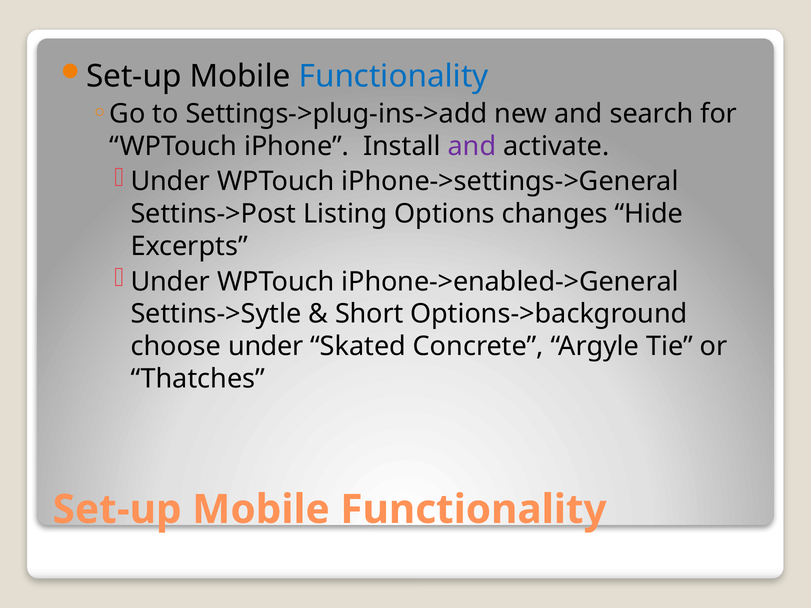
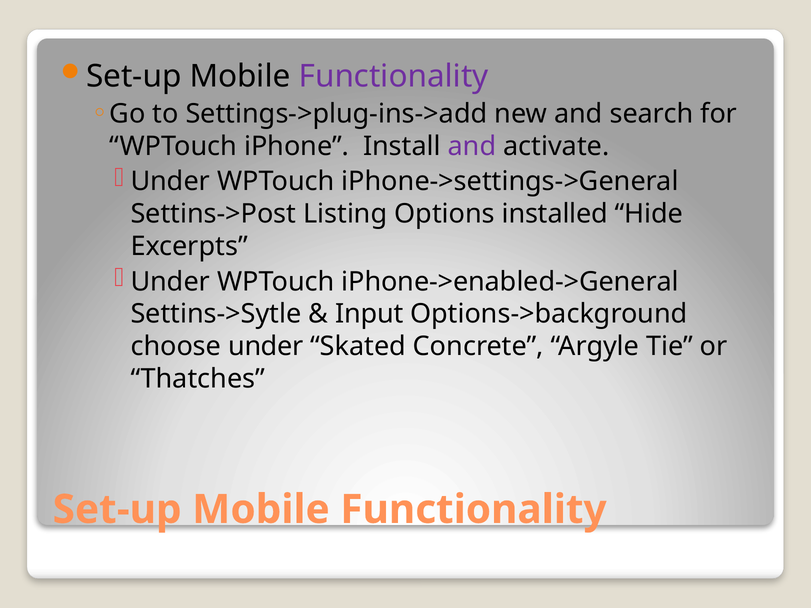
Functionality colour: blue -> purple (394, 76)
changes: changes -> installed (555, 214)
Short: Short -> Input (369, 314)
